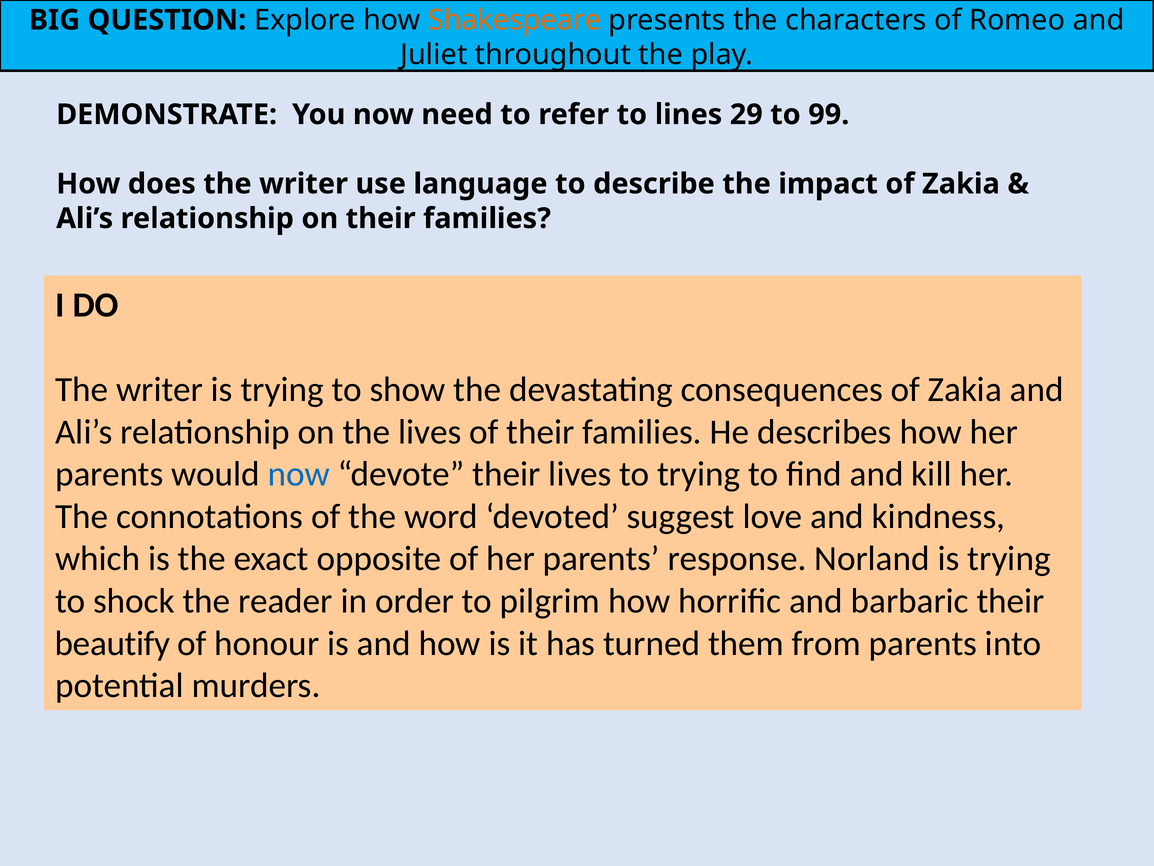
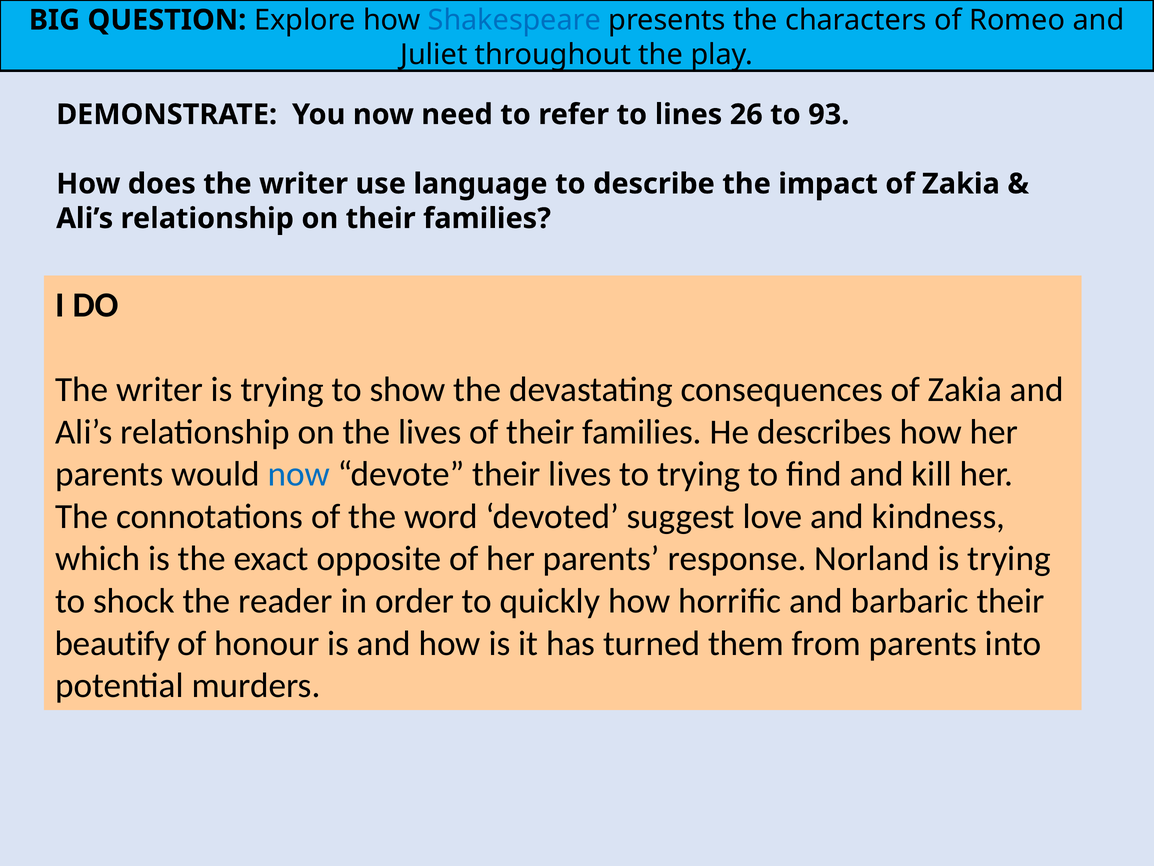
Shakespeare colour: orange -> blue (514, 20)
29: 29 -> 26 (746, 115)
99: 99 -> 93 (829, 115)
pilgrim: pilgrim -> quickly (550, 601)
